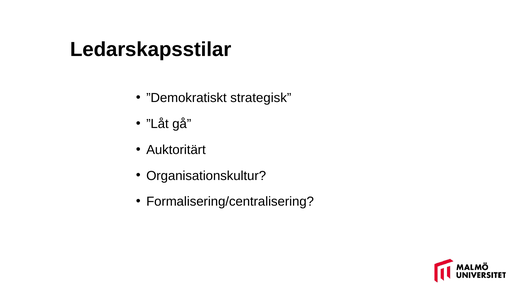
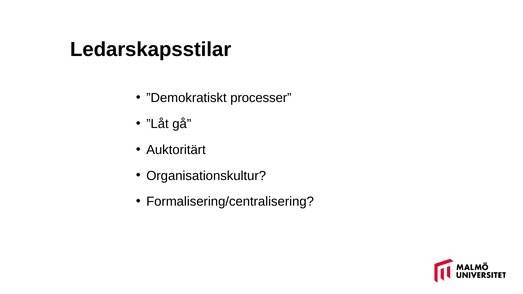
strategisk: strategisk -> processer (261, 98)
